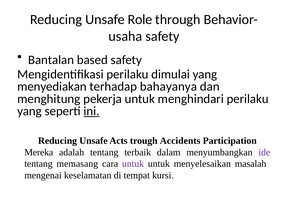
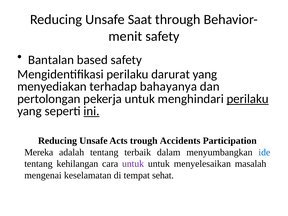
Role: Role -> Saat (140, 19)
usaha: usaha -> menit (125, 36)
dimulai: dimulai -> darurat (171, 74)
menghitung: menghitung -> pertolongan (49, 99)
perilaku underline: none -> present (248, 99)
ide colour: purple -> blue (264, 152)
memasang: memasang -> kehilangan (77, 164)
kursi: kursi -> sehat (163, 175)
